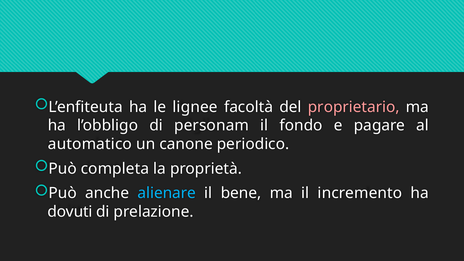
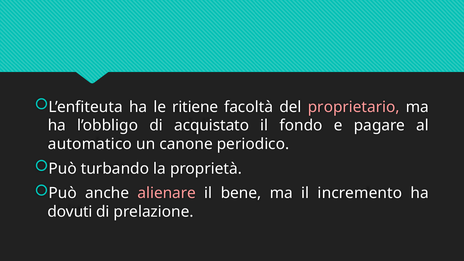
lignee: lignee -> ritiene (195, 107)
personam: personam -> acquistato (212, 126)
completa: completa -> turbando (115, 169)
alienare colour: light blue -> pink (167, 193)
